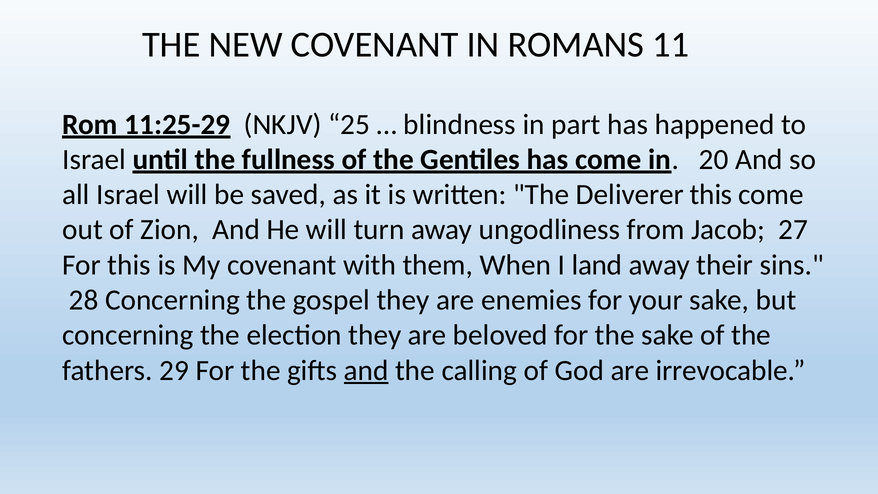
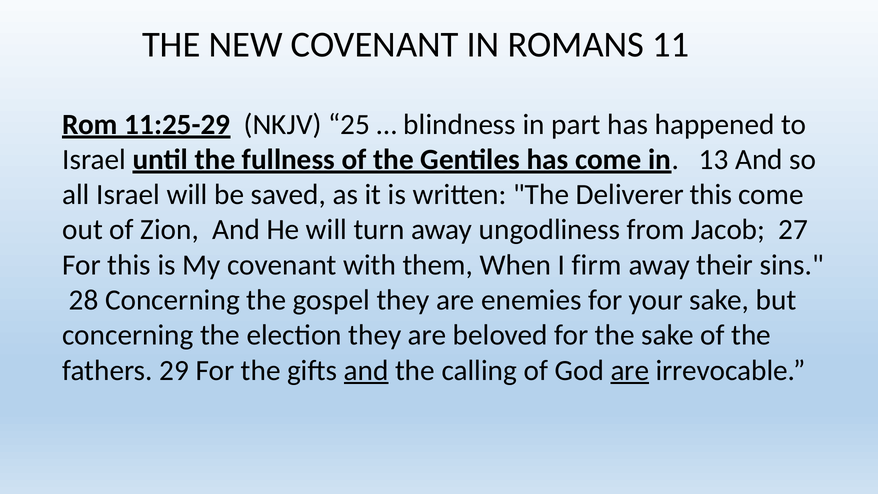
20: 20 -> 13 (714, 160)
land: land -> firm (597, 265)
are underline: none -> present (630, 370)
